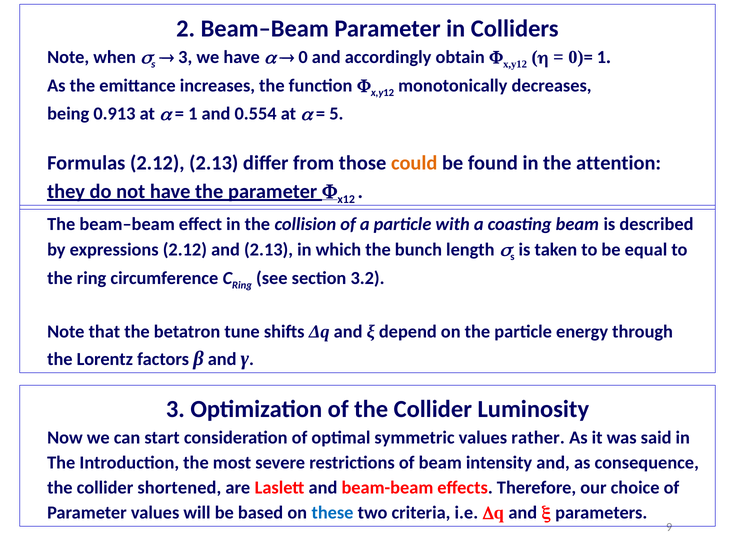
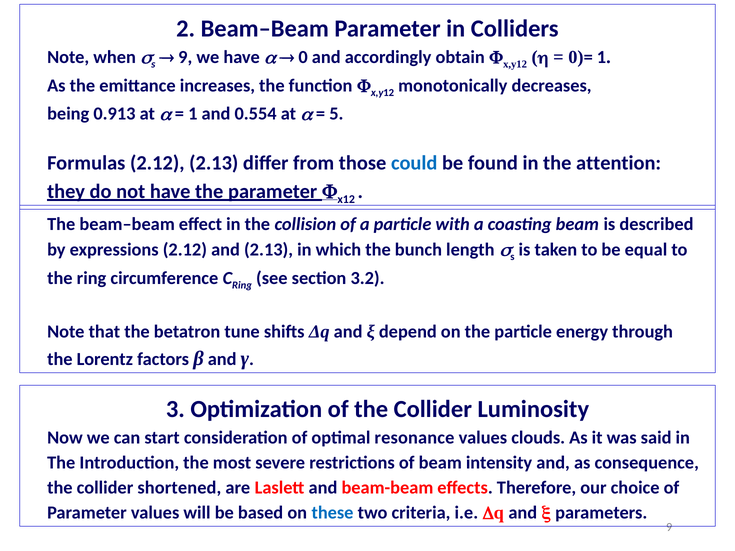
3: 3 -> 9 (185, 57)
could colour: orange -> blue (414, 163)
symmetric: symmetric -> resonance (414, 438)
rather: rather -> clouds (538, 438)
